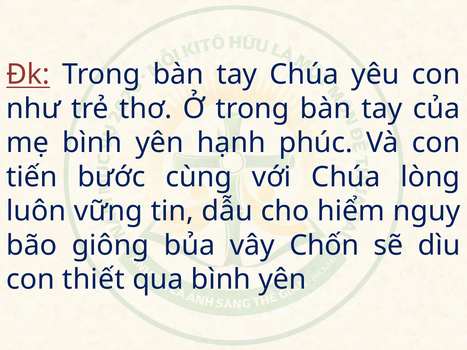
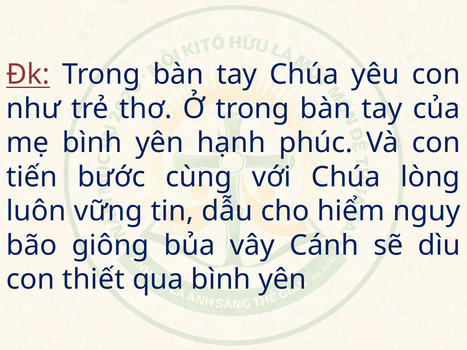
Chốn: Chốn -> Cánh (324, 246)
